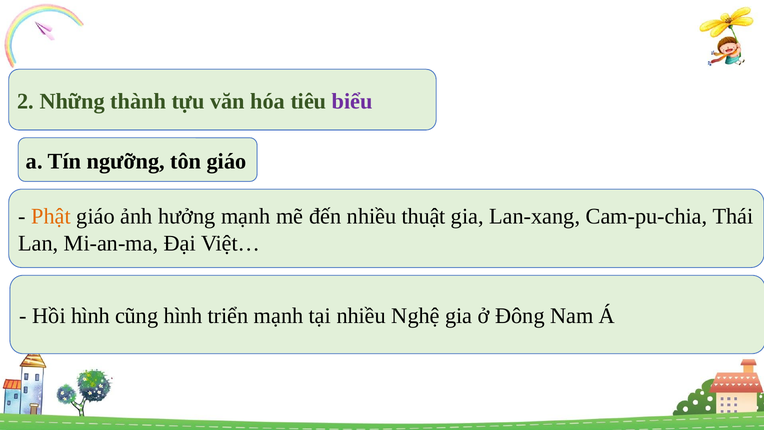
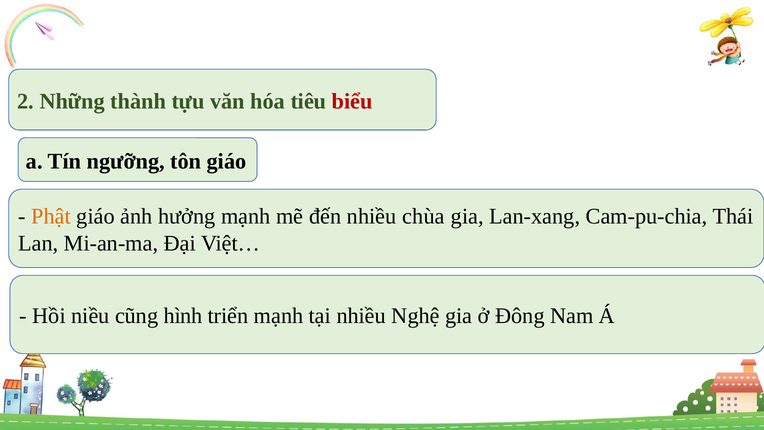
biểu colour: purple -> red (352, 101)
thuật: thuật -> chùa (424, 216)
Hồi hình: hình -> niều (90, 316)
